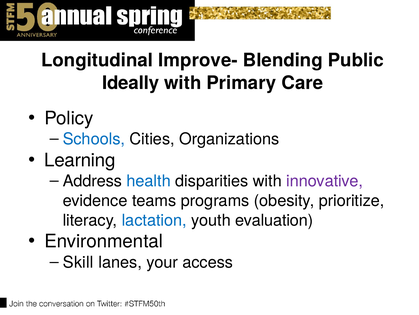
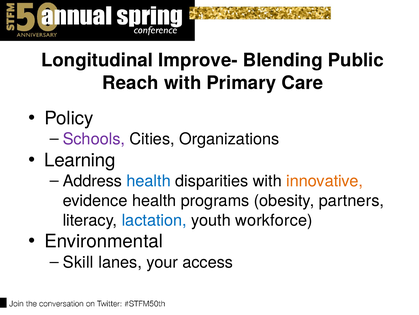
Ideally: Ideally -> Reach (130, 83)
Schools colour: blue -> purple (94, 139)
innovative colour: purple -> orange (325, 181)
evidence teams: teams -> health (154, 200)
prioritize: prioritize -> partners (351, 200)
evaluation: evaluation -> workforce (274, 220)
